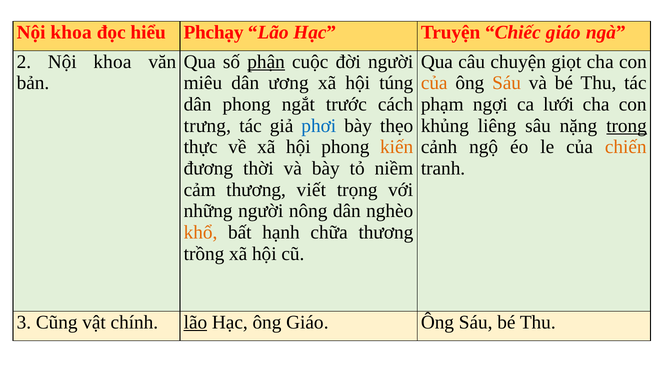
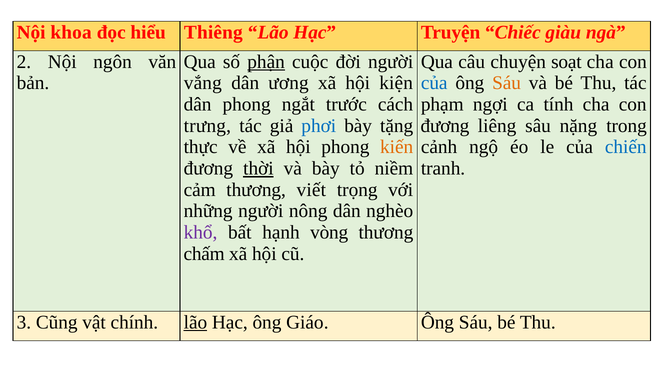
Phchạy: Phchạy -> Thiêng (213, 32)
Chiếc giáo: giáo -> giàu (563, 32)
2 Nội khoa: khoa -> ngôn (113, 62)
giọt: giọt -> soạt (566, 62)
miêu: miêu -> vắng (203, 83)
túng: túng -> kiện (396, 83)
của colour: orange -> blue (434, 83)
lưới: lưới -> tính (558, 104)
thẹo: thẹo -> tặng (397, 126)
khủng: khủng -> đương (445, 126)
trong underline: present -> none (627, 126)
chiến colour: orange -> blue (626, 147)
thời underline: none -> present (258, 168)
khổ colour: orange -> purple (201, 232)
chữa: chữa -> vòng (329, 232)
trồng: trồng -> chấm (204, 254)
